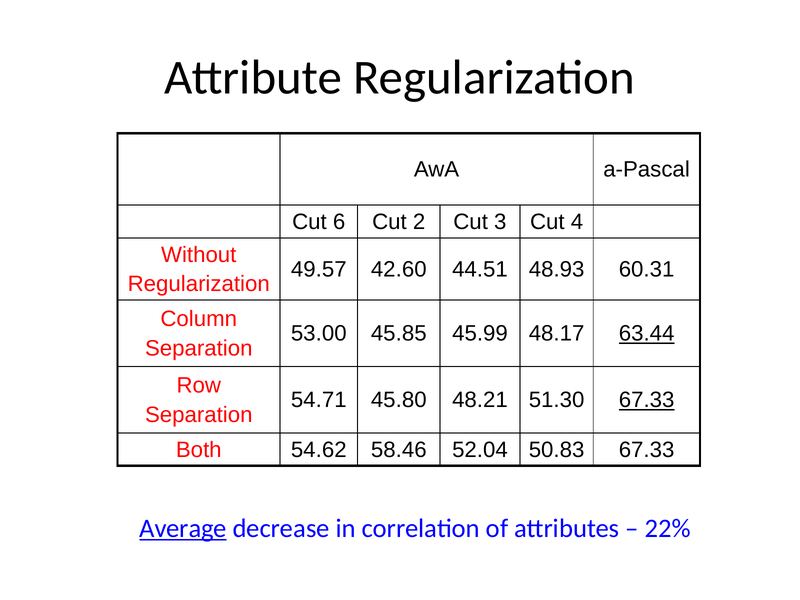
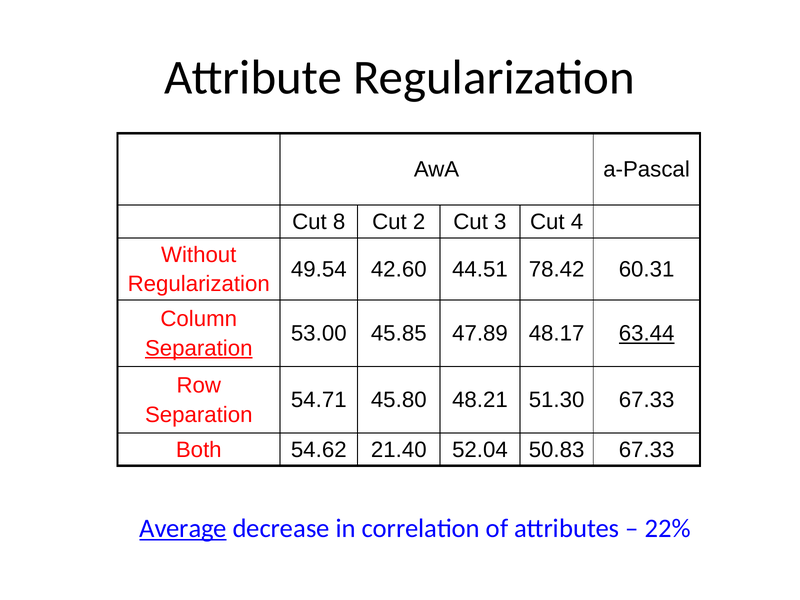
6: 6 -> 8 (339, 222)
49.57: 49.57 -> 49.54 (319, 269)
48.93: 48.93 -> 78.42 (557, 269)
45.99: 45.99 -> 47.89 (480, 334)
Separation underline: none -> present (199, 348)
67.33 underline: present -> none (647, 400)
58.46: 58.46 -> 21.40 (399, 450)
